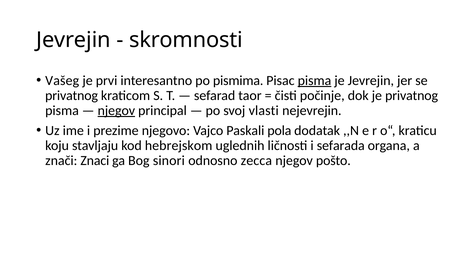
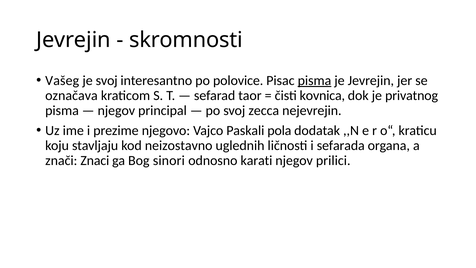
je prvi: prvi -> svoj (107, 80)
pismima: pismima -> polovice (238, 80)
privatnog: privatnog -> označava (71, 95)
počinje: počinje -> kovnica (322, 95)
njegov underline: present -> none (116, 110)
vlasti: vlasti -> zecca (264, 110)
hebrejskom: hebrejskom -> neizostavno (179, 145)
zecca: zecca -> karati (256, 160)
pošto: pošto -> prilici (333, 160)
